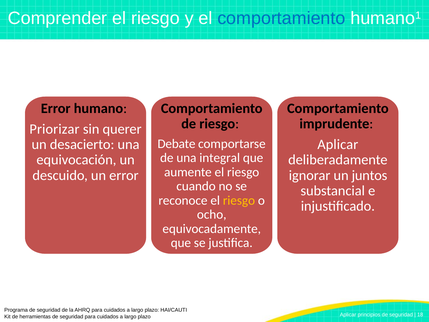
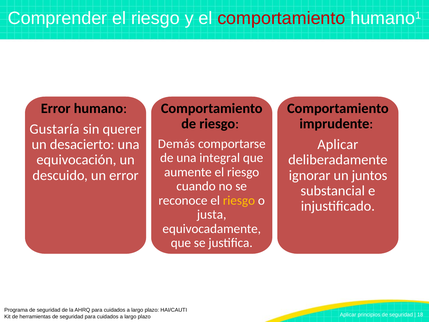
comportamiento colour: blue -> red (281, 18)
Priorizar: Priorizar -> Gustaría (55, 129)
Debate: Debate -> Demás (176, 144)
ocho: ocho -> justa (212, 214)
